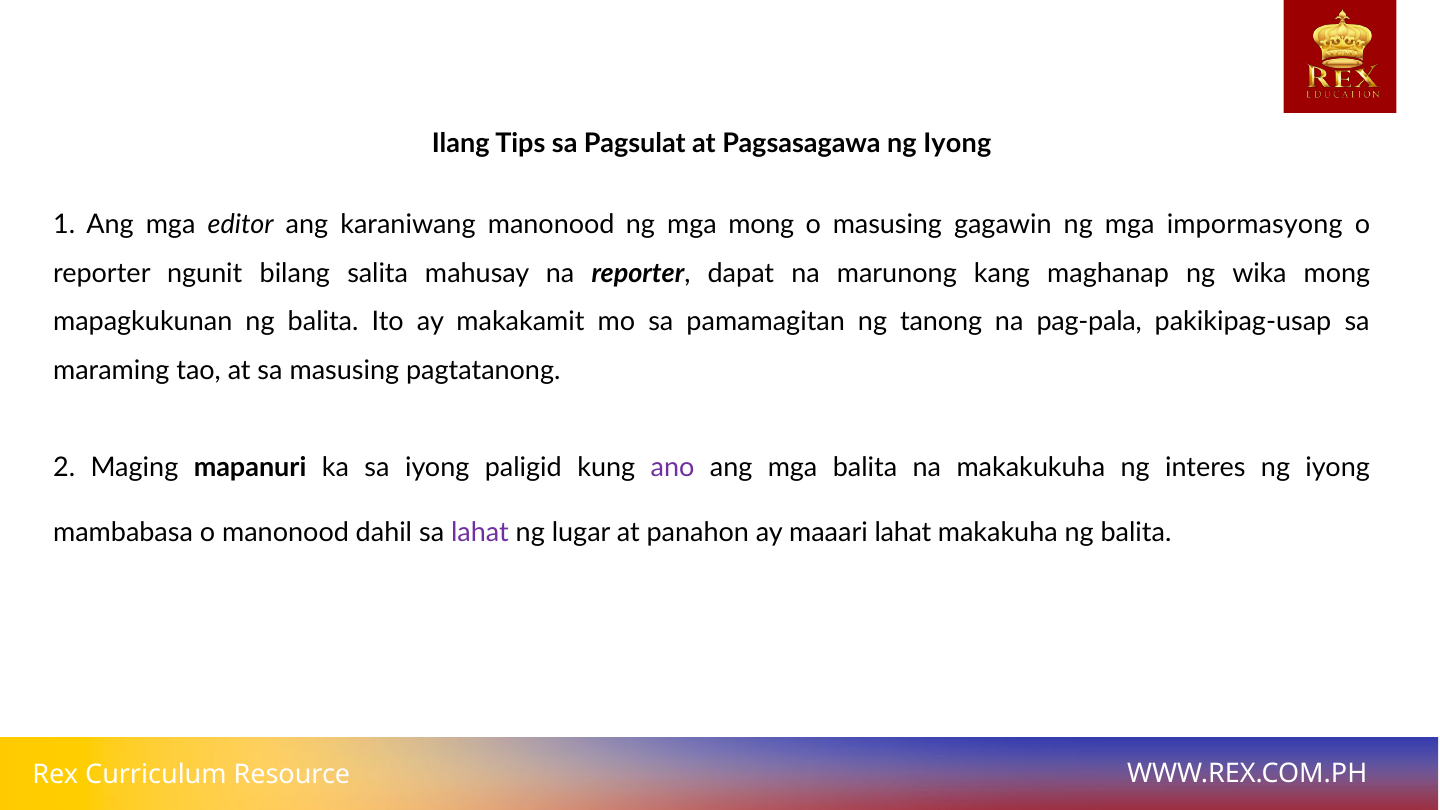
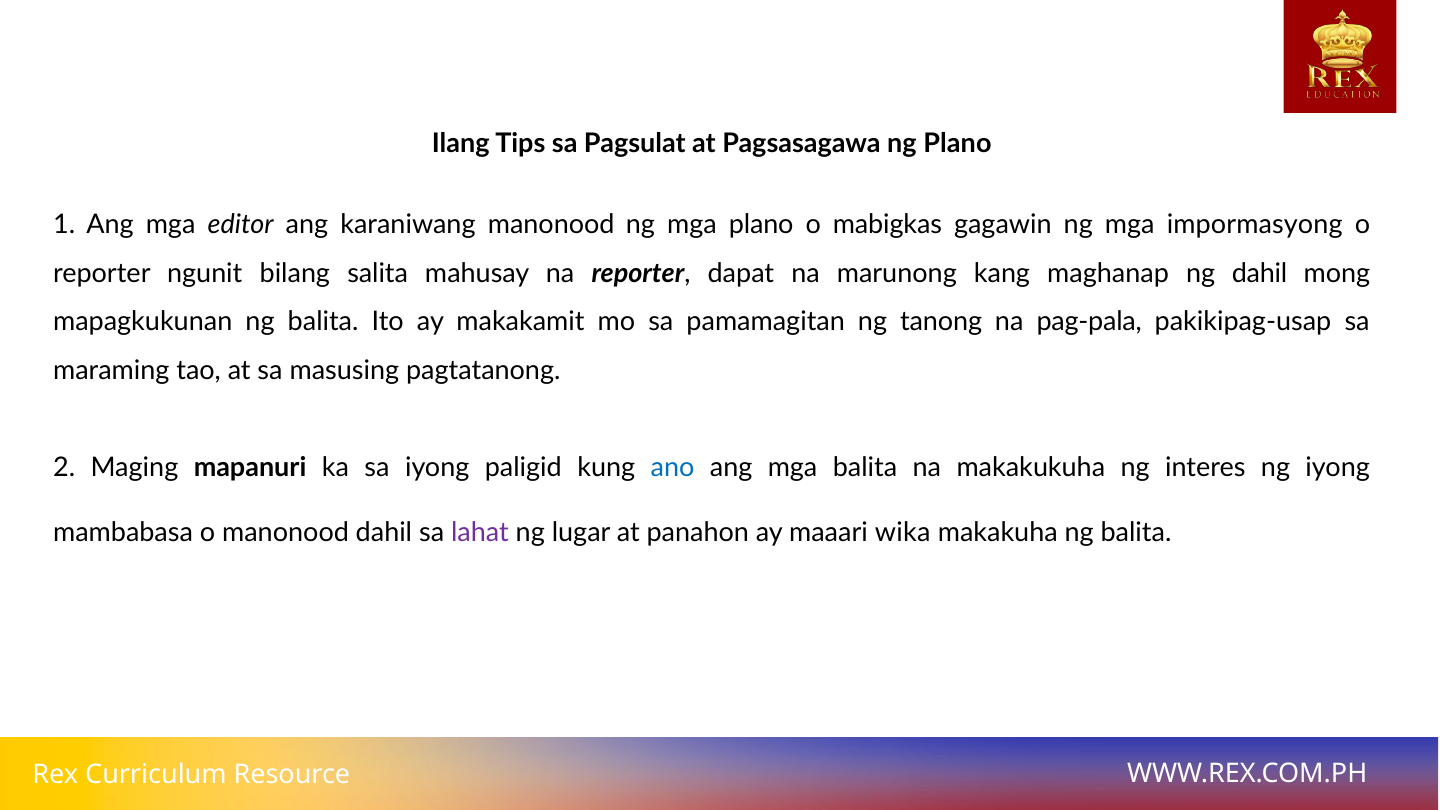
Pagsasagawa ng Iyong: Iyong -> Plano (957, 144)
mga mong: mong -> plano (761, 225)
o masusing: masusing -> mabigkas (887, 225)
ng wika: wika -> dahil (1259, 273)
ano colour: purple -> blue (673, 468)
maaari lahat: lahat -> wika (903, 532)
